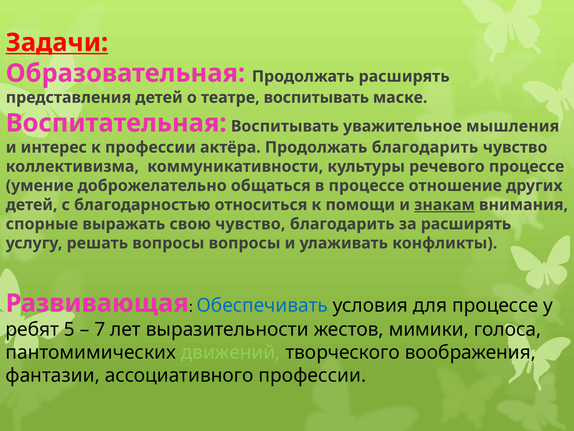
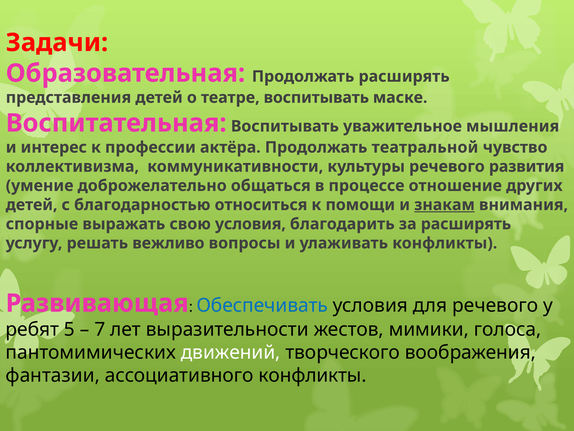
Задачи underline: present -> none (57, 43)
Продолжать благодарить: благодарить -> театральной (425, 147)
речевого процессе: процессе -> развития (527, 166)
свою чувство: чувство -> условия (250, 224)
решать вопросы: вопросы -> вежливо (168, 243)
для процессе: процессе -> речевого (495, 305)
движений colour: light green -> white (231, 352)
ассоциативного профессии: профессии -> конфликты (313, 375)
